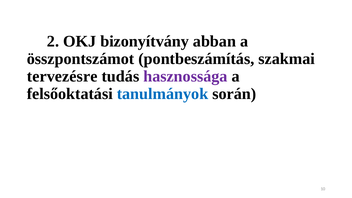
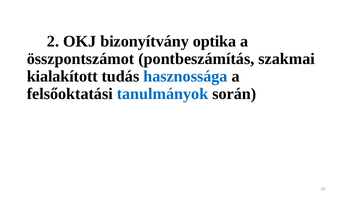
abban: abban -> optika (215, 41)
tervezésre: tervezésre -> kialakított (62, 76)
hasznossága colour: purple -> blue (185, 76)
